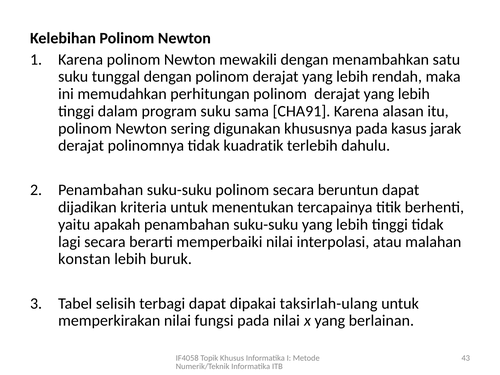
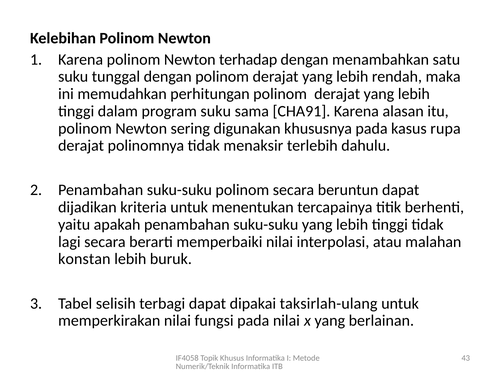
mewakili: mewakili -> terhadap (248, 59)
jarak: jarak -> rupa (446, 128)
kuadratik: kuadratik -> menaksir (253, 146)
